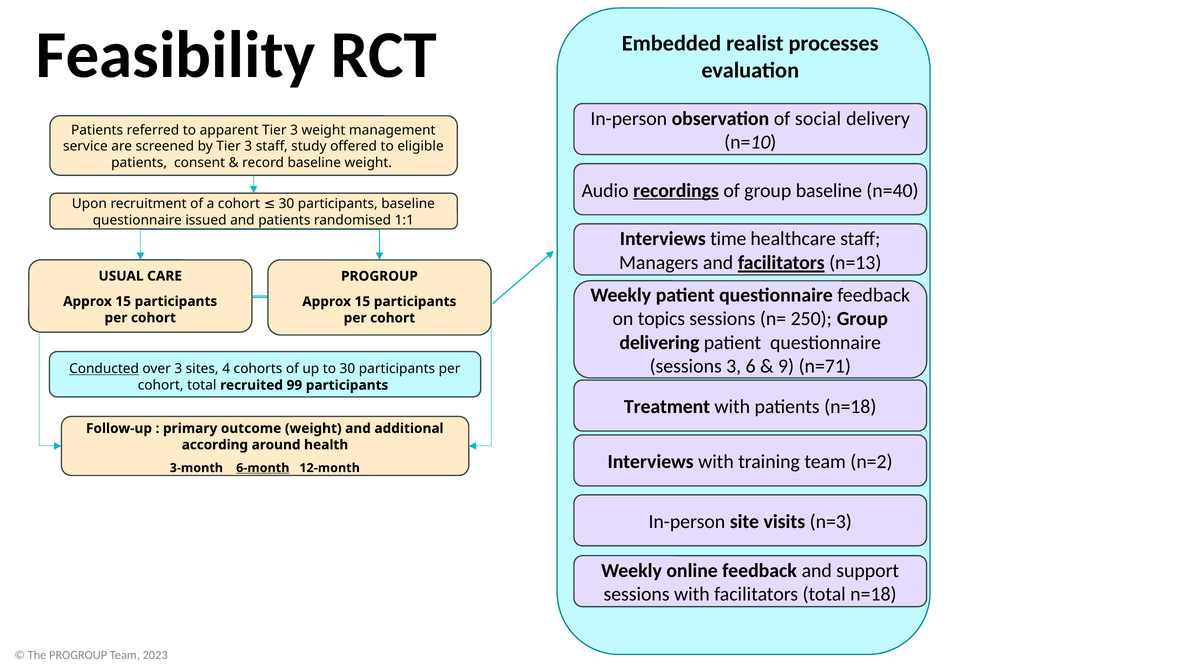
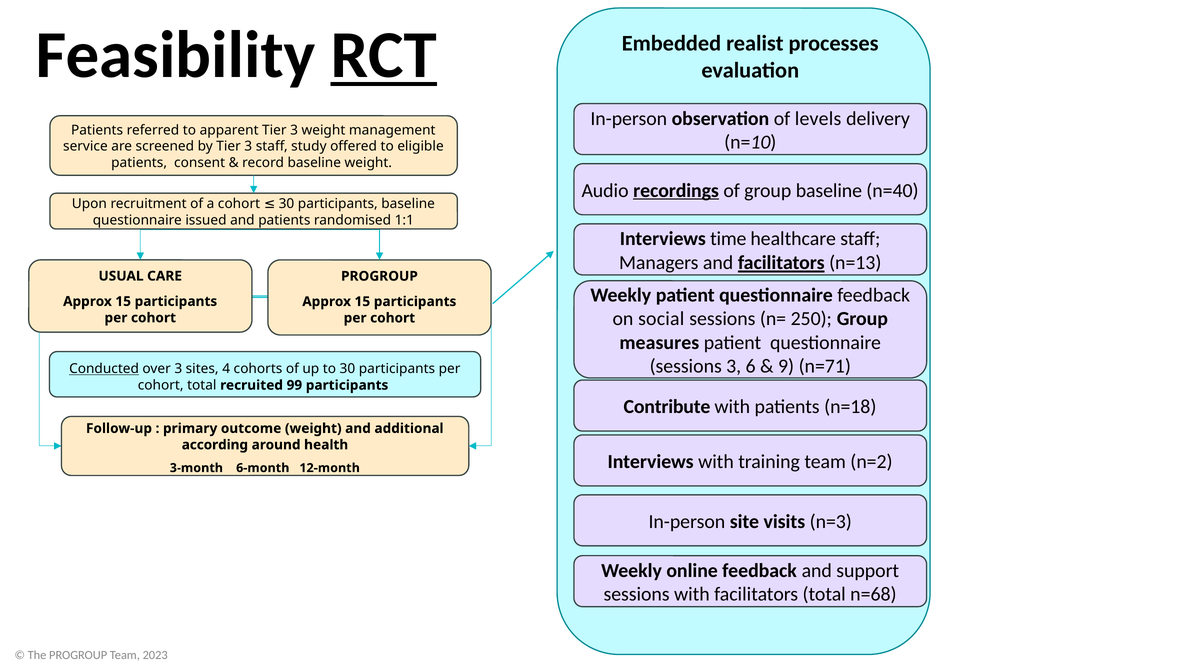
RCT underline: none -> present (384, 55)
social: social -> levels (818, 119)
topics: topics -> social (661, 319)
delivering: delivering -> measures (659, 343)
Treatment: Treatment -> Contribute (667, 407)
6-month underline: present -> none (263, 468)
total n=18: n=18 -> n=68 (873, 594)
